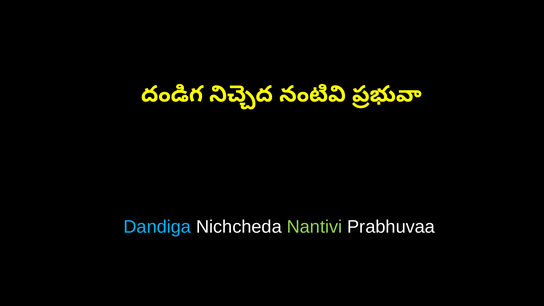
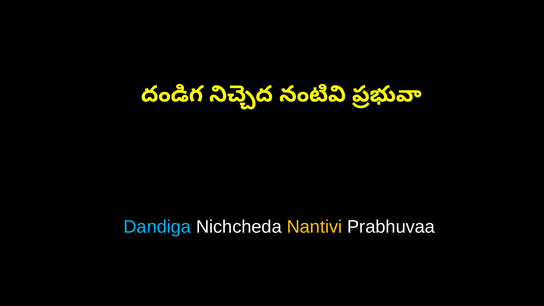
Nantivi colour: light green -> yellow (315, 227)
